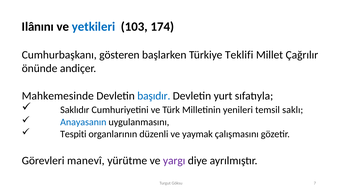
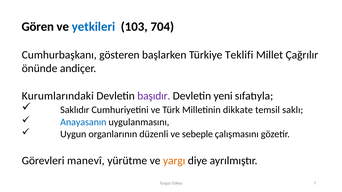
Ilânını: Ilânını -> Gören (38, 27)
174: 174 -> 704 (162, 27)
Mahkemesinde: Mahkemesinde -> Kurumlarındaki (58, 96)
başıdır colour: blue -> purple (154, 96)
yurt: yurt -> yeni (223, 96)
yenileri: yenileri -> dikkate (238, 110)
Tespiti: Tespiti -> Uygun (73, 134)
yaymak: yaymak -> sebeple (197, 134)
yargı colour: purple -> orange (174, 161)
